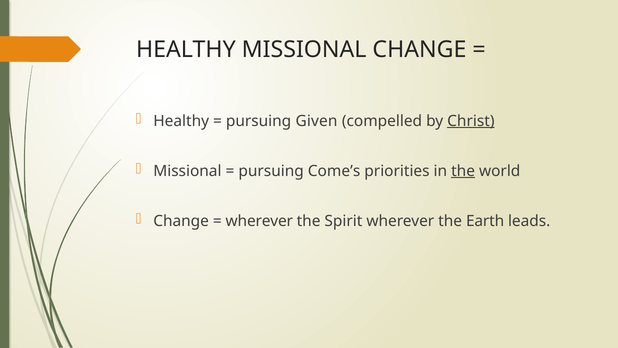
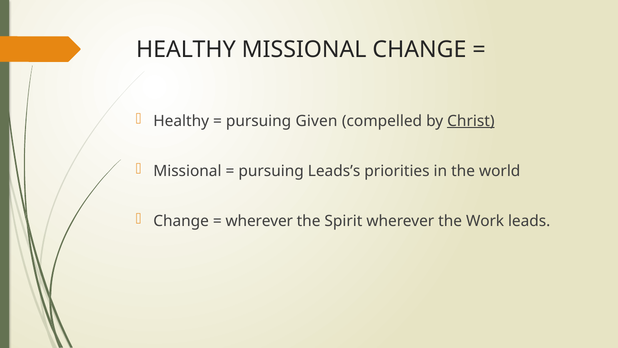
Come’s: Come’s -> Leads’s (334, 171)
the underline: present -> none (463, 171)
Earth: Earth -> Work (485, 221)
